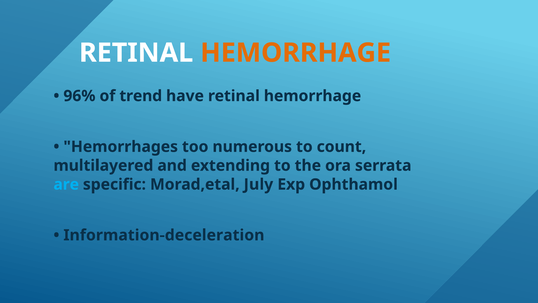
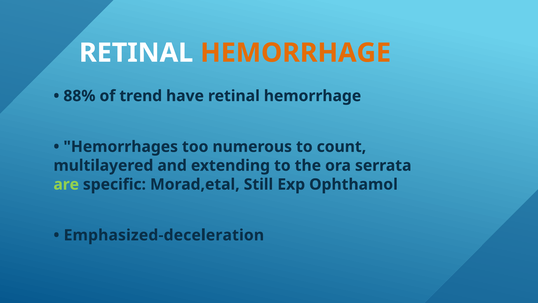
96%: 96% -> 88% (79, 96)
are colour: light blue -> light green (66, 184)
July: July -> Still (259, 184)
Information-deceleration: Information-deceleration -> Emphasized-deceleration (164, 235)
